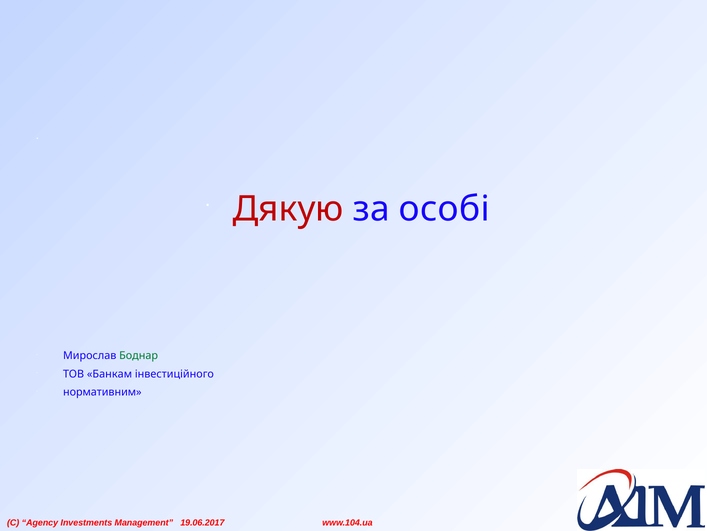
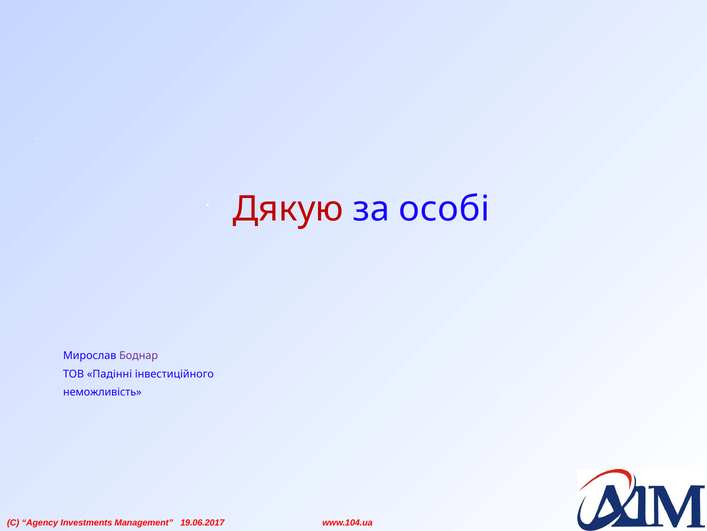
Боднар colour: green -> purple (139, 355)
Банкам: Банкам -> Падінні (110, 373)
нормативним: нормативним -> неможливість (102, 392)
